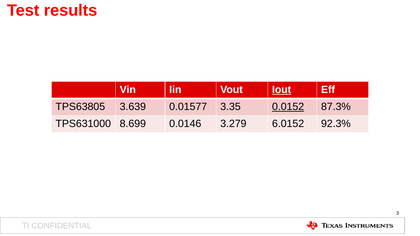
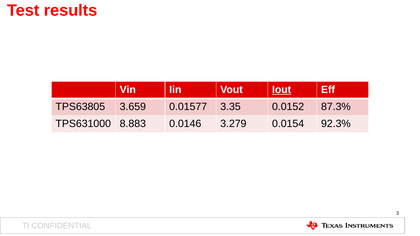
3.639: 3.639 -> 3.659 (133, 107)
0.0152 underline: present -> none (288, 107)
8.699: 8.699 -> 8.883 (133, 124)
6.0152: 6.0152 -> 0.0154 (288, 124)
